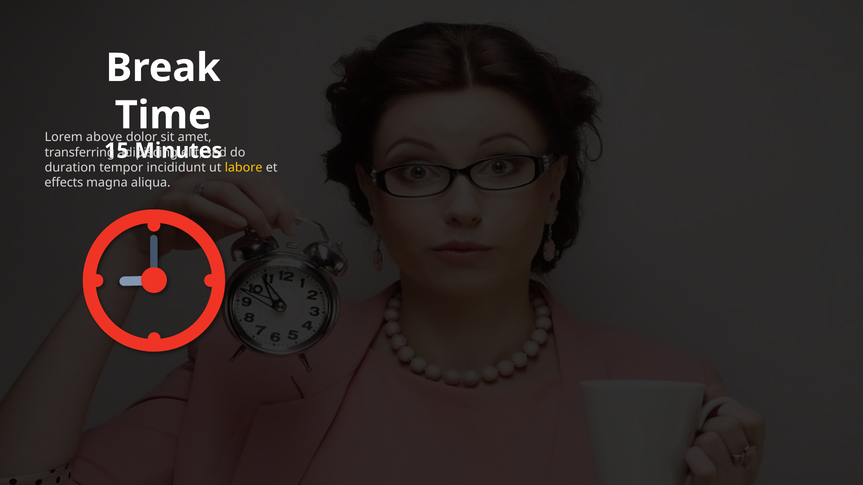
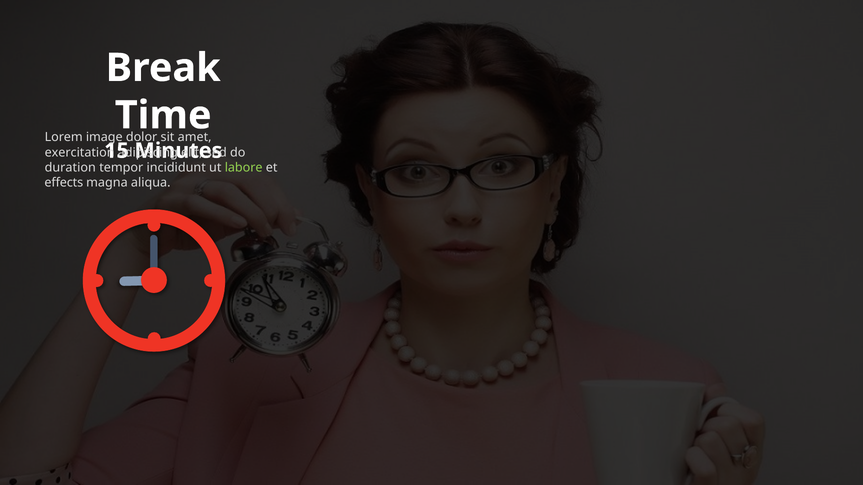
above: above -> image (104, 137)
transferring: transferring -> exercitation (80, 153)
labore colour: yellow -> light green (244, 168)
